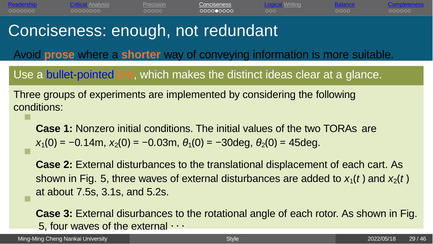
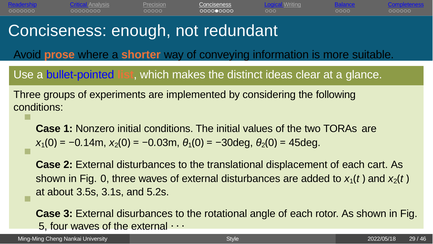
5: 5 -> 0 (105, 178)
7.5s: 7.5s -> 3.5s (88, 192)
